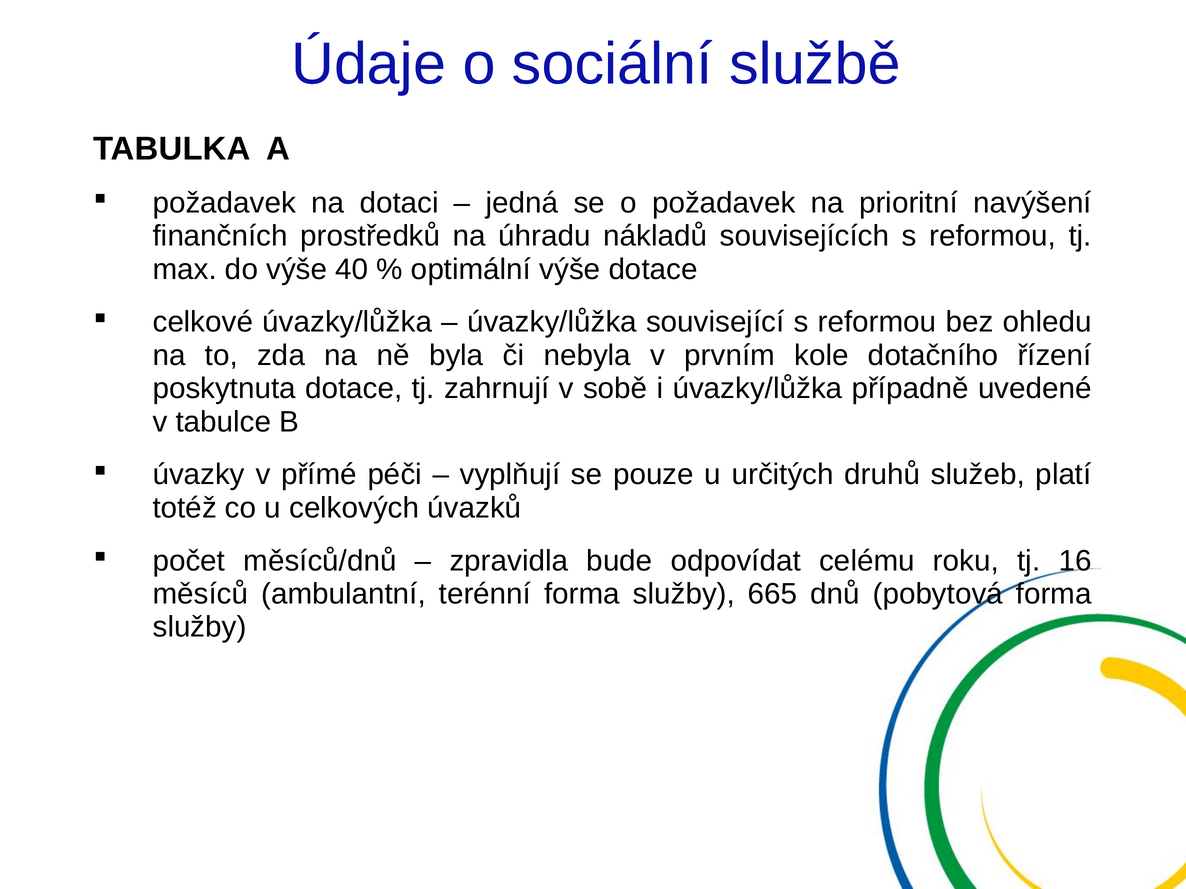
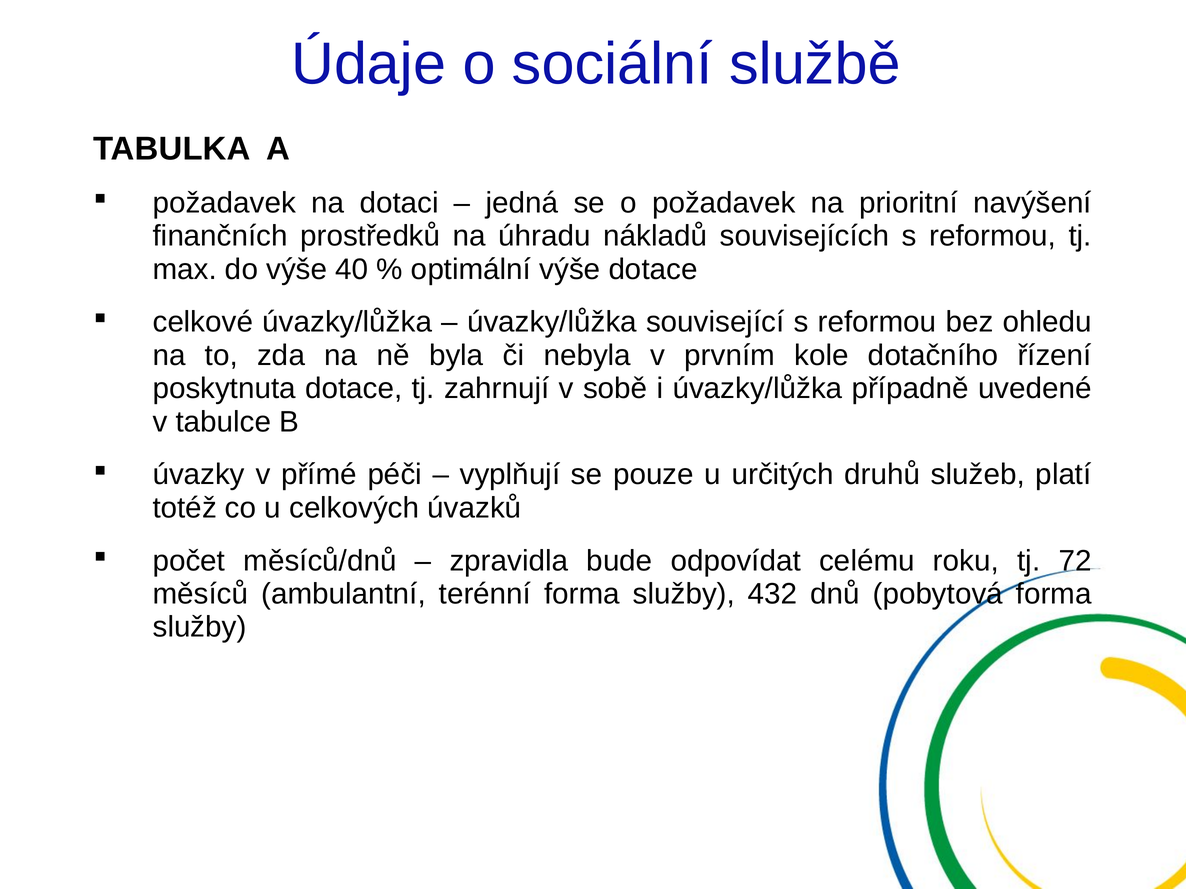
16: 16 -> 72 (1075, 561)
665: 665 -> 432 (773, 594)
